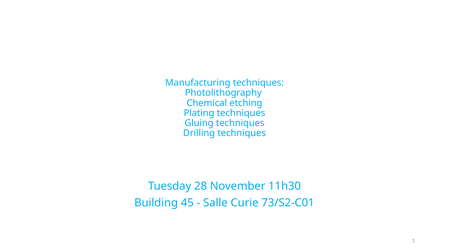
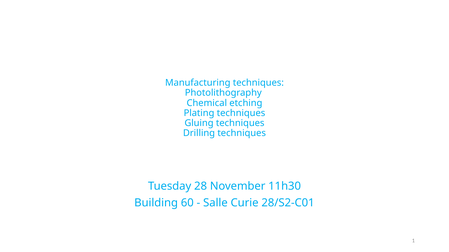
45: 45 -> 60 (187, 203)
73/S2-C01: 73/S2-C01 -> 28/S2-C01 (288, 203)
